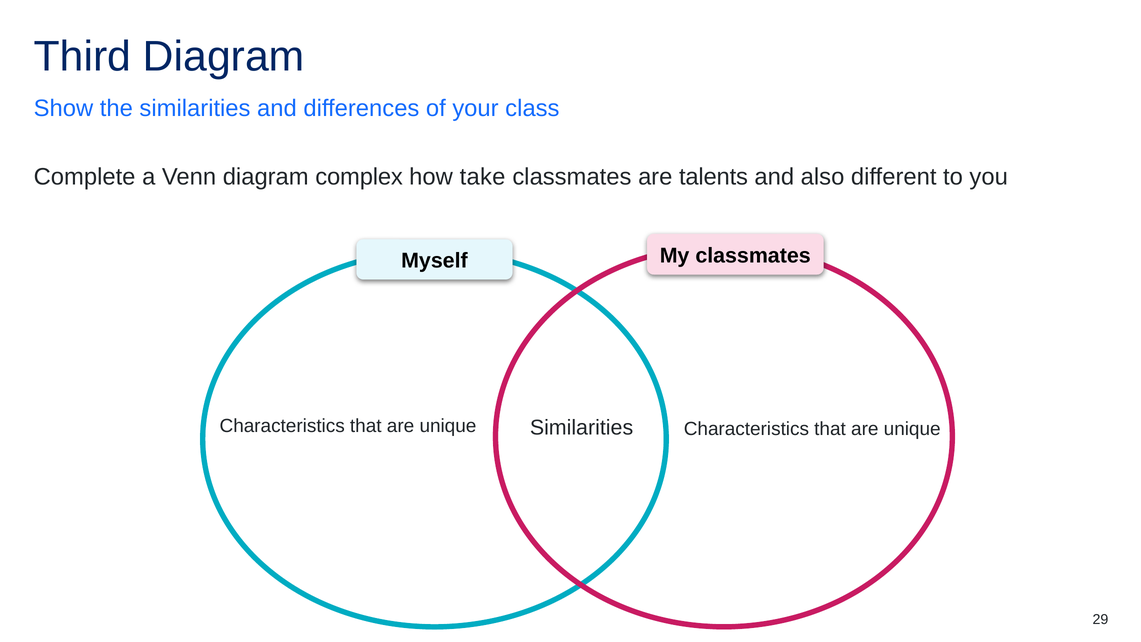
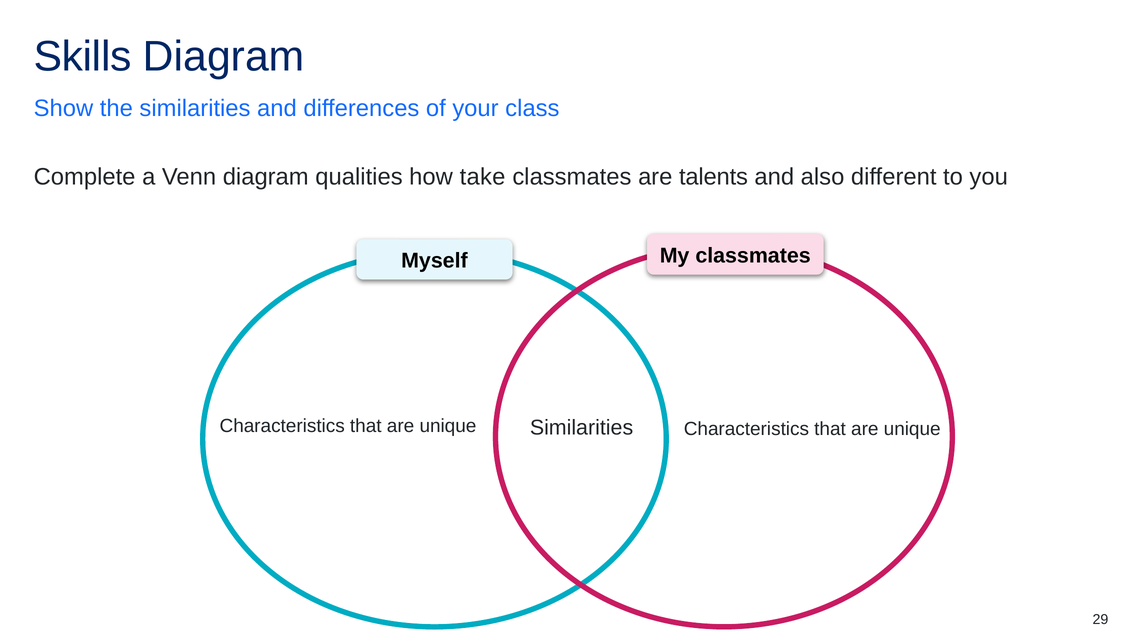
Third: Third -> Skills (83, 57)
complex: complex -> qualities (359, 177)
